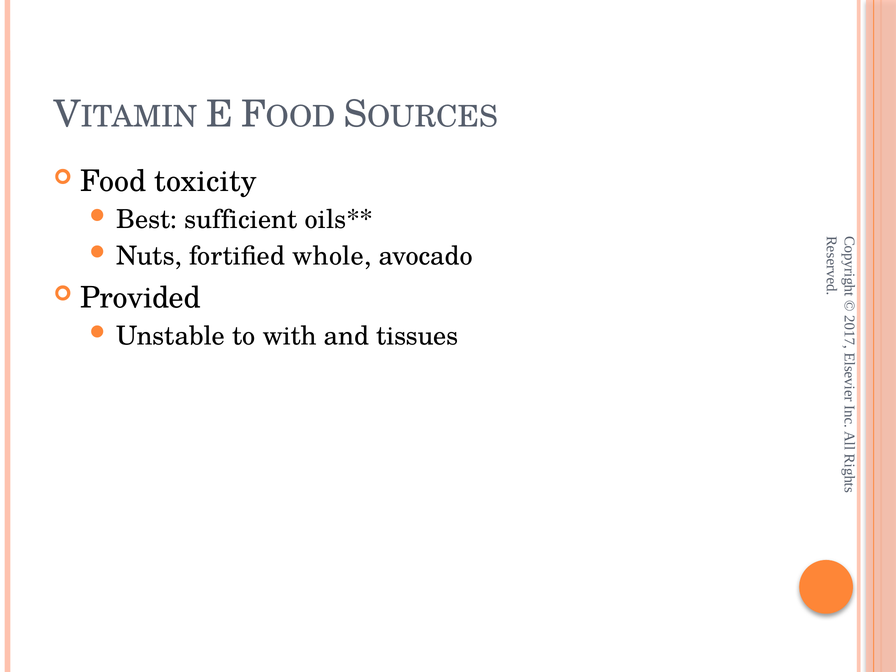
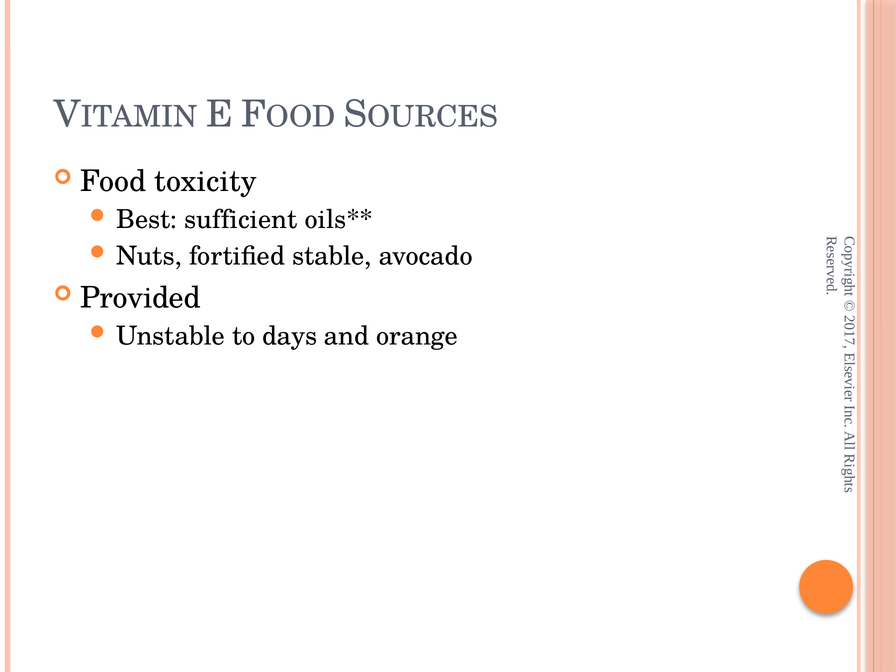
whole: whole -> stable (332, 256)
with: with -> days (290, 336)
tissues: tissues -> orange (417, 336)
